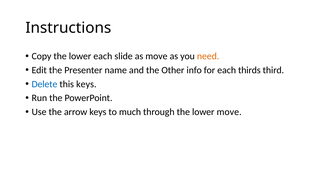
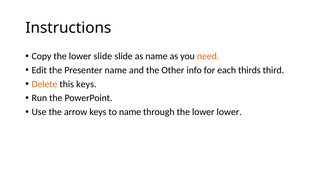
lower each: each -> slide (103, 56)
as move: move -> name (156, 56)
Delete colour: blue -> orange (45, 84)
to much: much -> name (130, 112)
lower move: move -> lower (229, 112)
